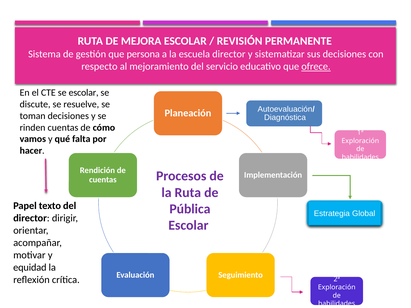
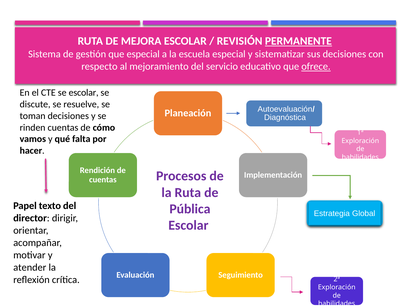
PERMANENTE underline: none -> present (298, 41)
que persona: persona -> especial (143, 54)
escuela director: director -> especial (229, 54)
equidad: equidad -> atender (30, 268)
